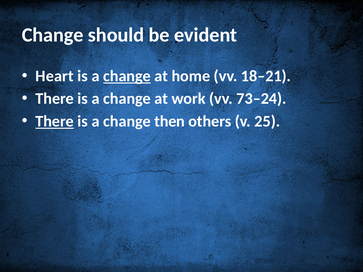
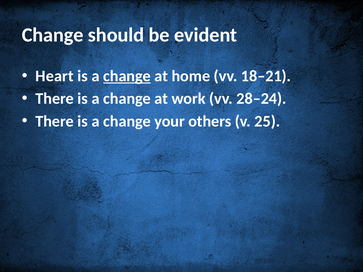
73–24: 73–24 -> 28–24 (261, 99)
There underline: present -> none (55, 121)
then: then -> your (170, 121)
